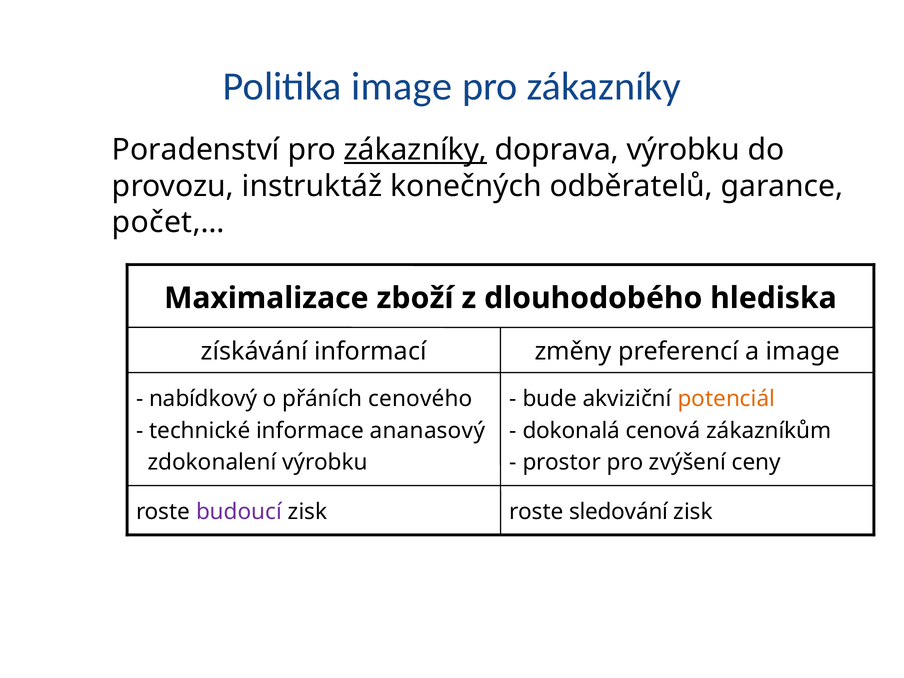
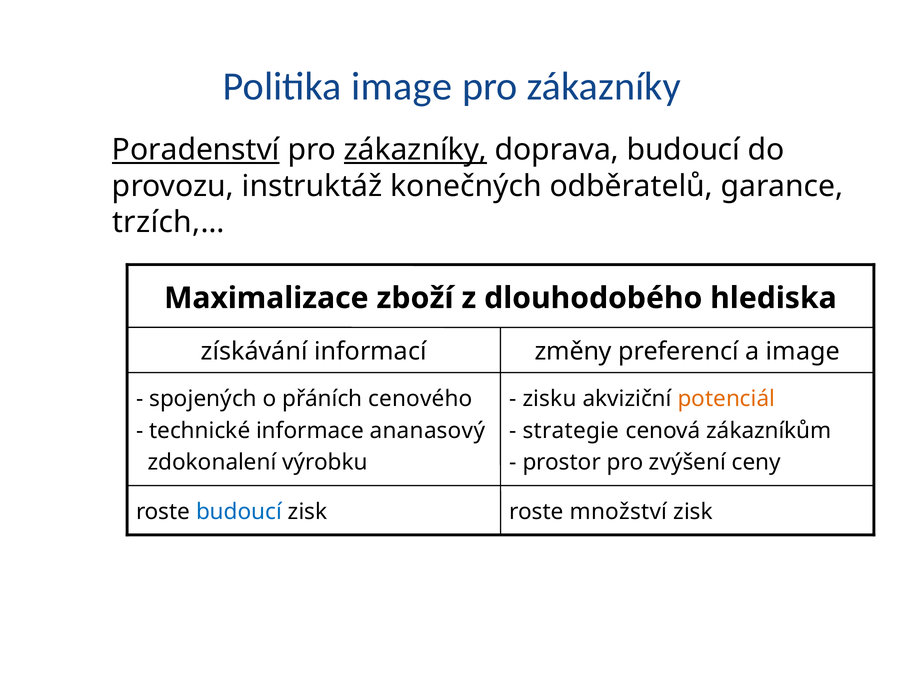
Poradenství underline: none -> present (196, 150)
doprava výrobku: výrobku -> budoucí (683, 150)
počet,…: počet,… -> trzích,… (168, 222)
nabídkový: nabídkový -> spojených (203, 399)
bude: bude -> zisku (550, 399)
dokonalá: dokonalá -> strategie (571, 431)
budoucí colour: purple -> blue (239, 512)
sledování: sledování -> množství (618, 512)
